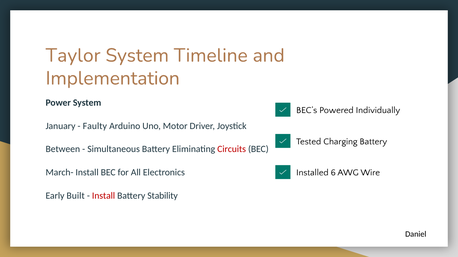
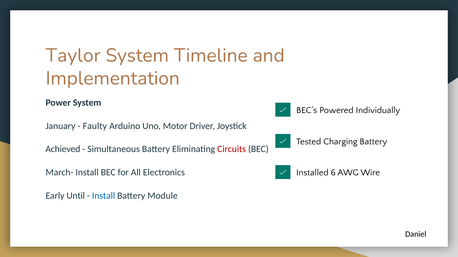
Between: Between -> Achieved (63, 150)
Built: Built -> Until (76, 196)
Install colour: red -> blue (104, 196)
Stability: Stability -> Module (163, 196)
